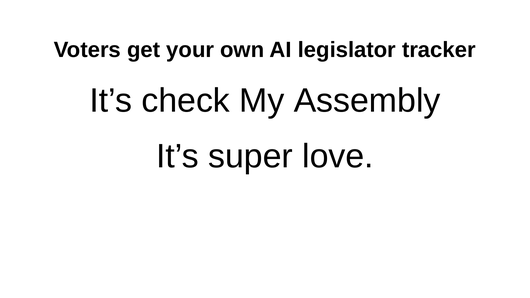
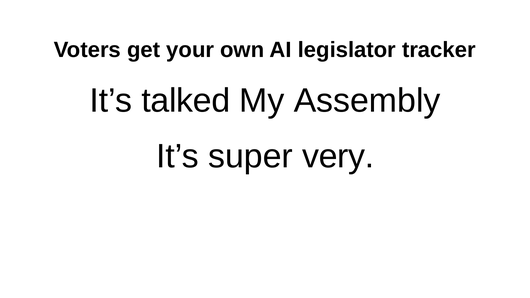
check: check -> talked (186, 101)
love: love -> very (338, 156)
